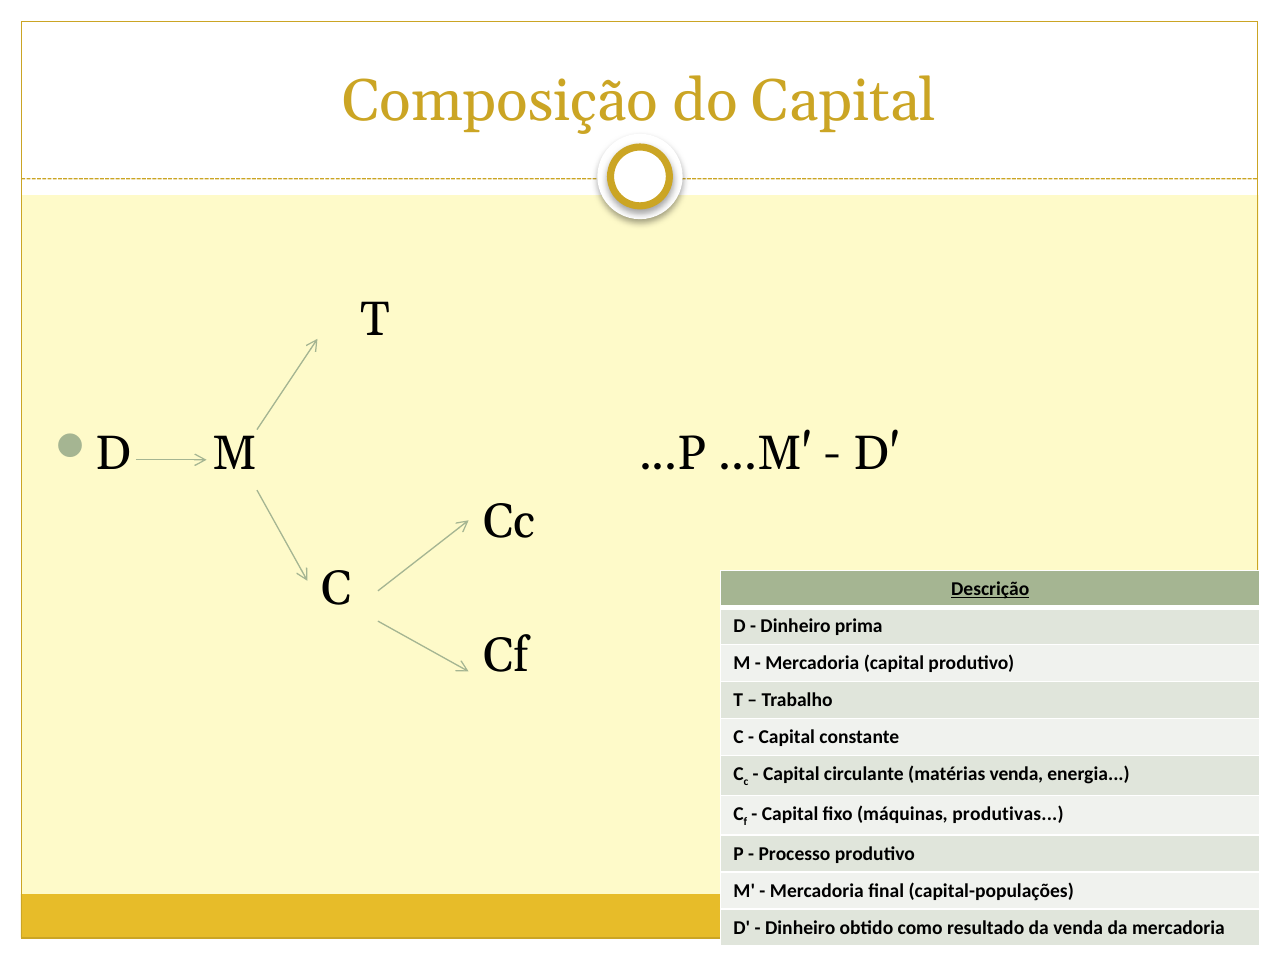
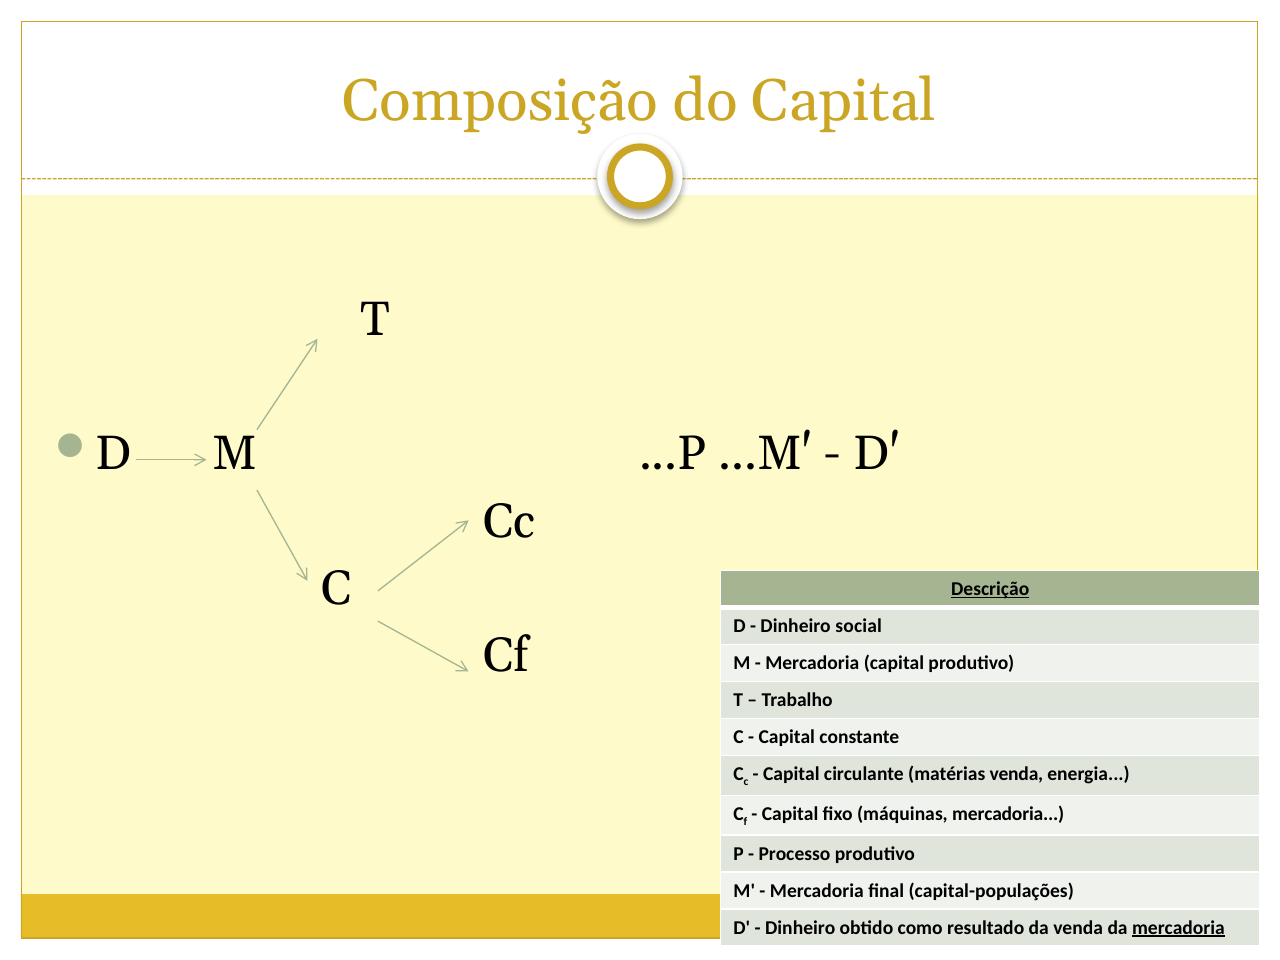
prima: prima -> social (859, 626)
máquinas produtivas: produtivas -> mercadoria (1008, 814)
mercadoria underline: none -> present (1178, 928)
